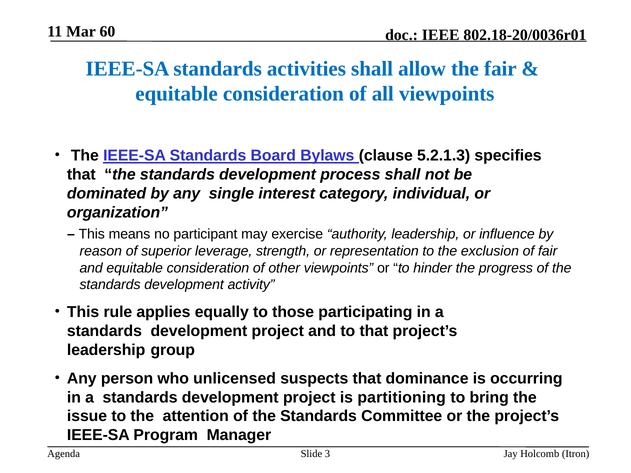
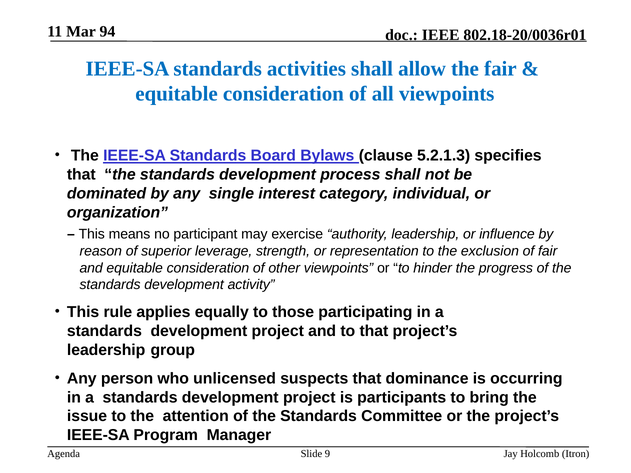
60: 60 -> 94 (107, 31)
partitioning: partitioning -> participants (402, 398)
3: 3 -> 9 (327, 454)
